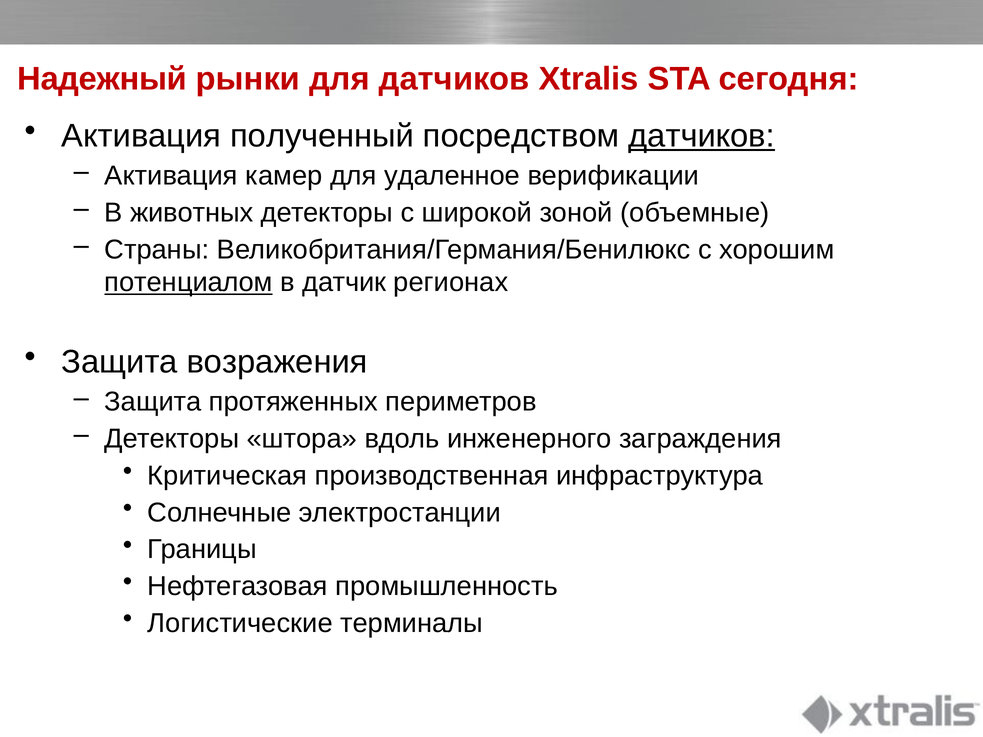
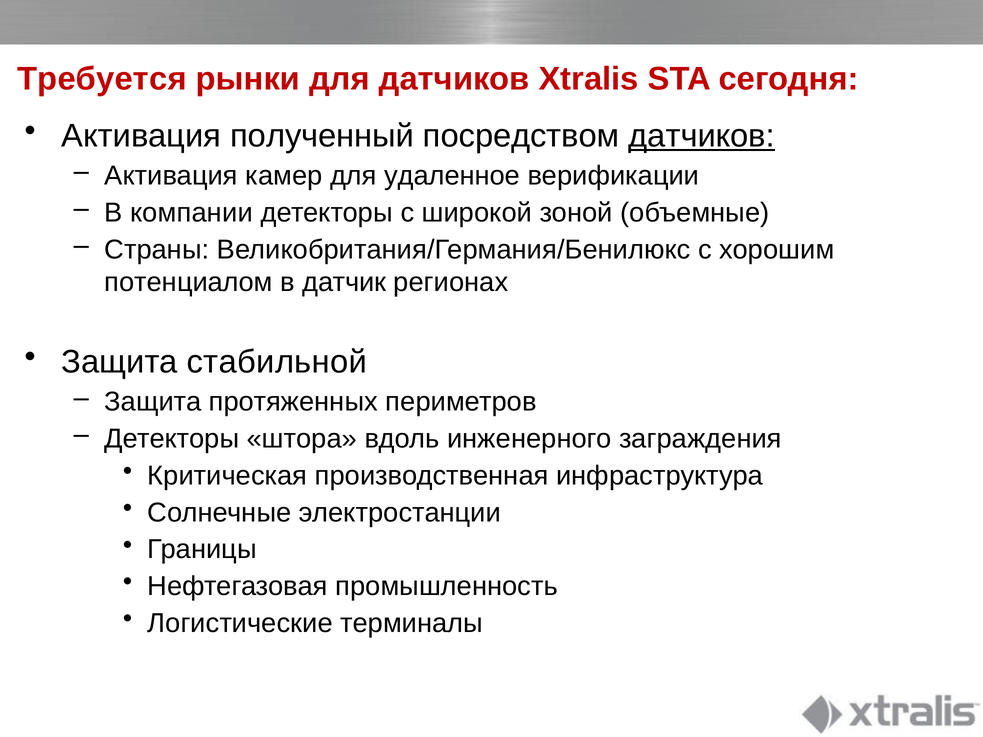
Надежный: Надежный -> Требуется (102, 79)
животных: животных -> компании (192, 213)
потенциалом underline: present -> none (189, 282)
возражения: возражения -> стабильной (277, 362)
